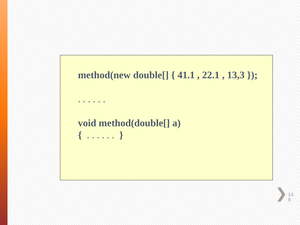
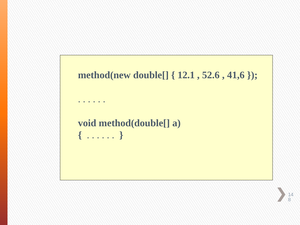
41.1: 41.1 -> 12.1 (186, 75)
22.1: 22.1 -> 52.6 (211, 75)
13,3: 13,3 -> 41,6 (236, 75)
